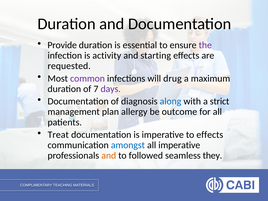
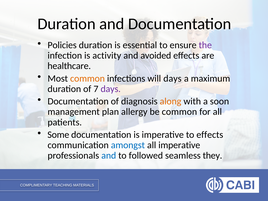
Provide: Provide -> Policies (62, 45)
starting: starting -> avoided (156, 56)
requested: requested -> healthcare (69, 66)
common colour: purple -> orange (87, 78)
will drug: drug -> days (172, 78)
along colour: blue -> orange (171, 101)
strict: strict -> soon (220, 101)
be outcome: outcome -> common (179, 112)
Treat: Treat -> Some (58, 135)
and colour: orange -> blue (109, 156)
